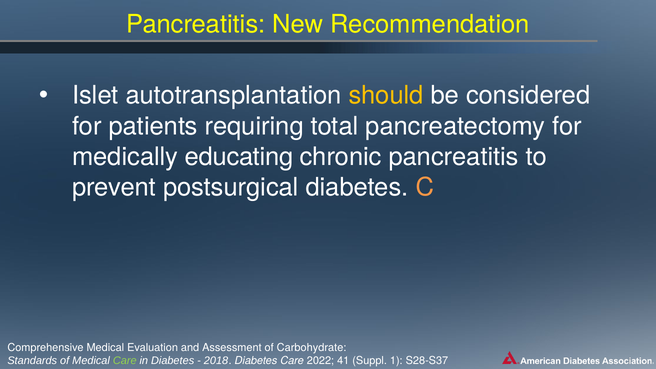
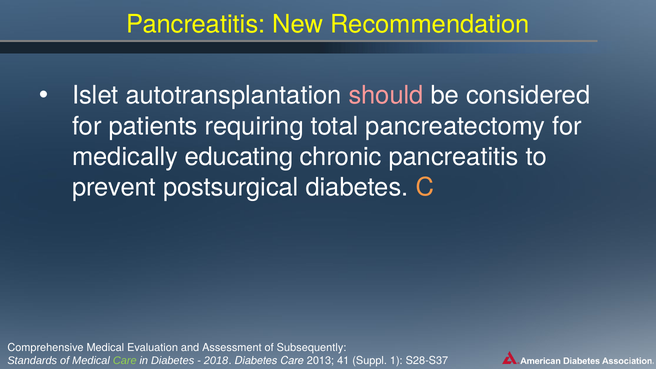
should colour: yellow -> pink (386, 96)
Carbohydrate: Carbohydrate -> Subsequently (312, 348)
2022: 2022 -> 2013 (321, 361)
